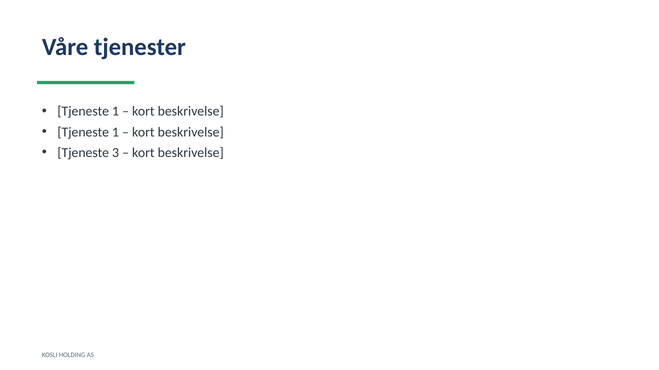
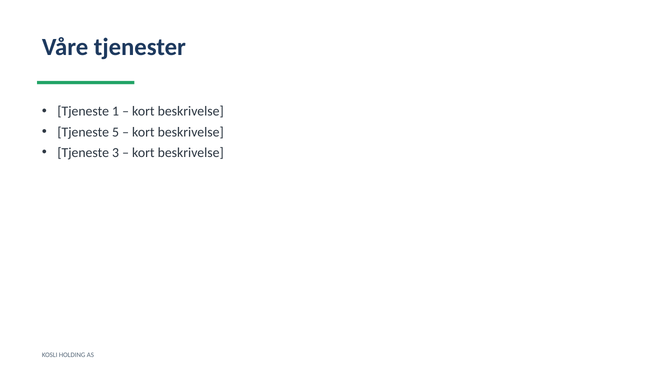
1: 1 -> 5 (116, 132)
